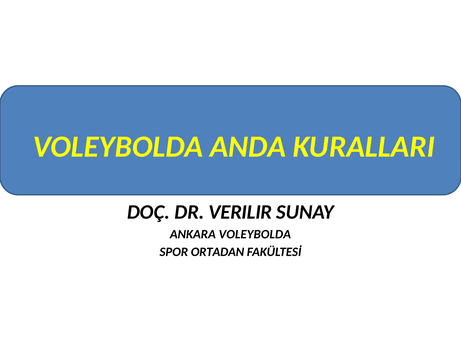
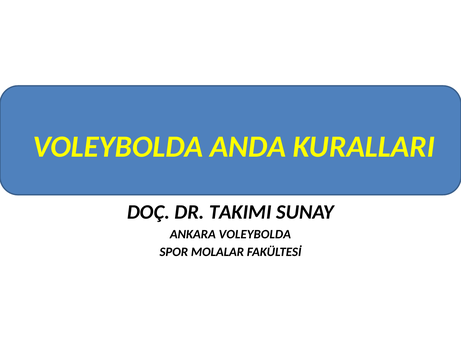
VERILIR: VERILIR -> TAKIMI (240, 212)
ORTADAN: ORTADAN -> MOLALAR (217, 252)
